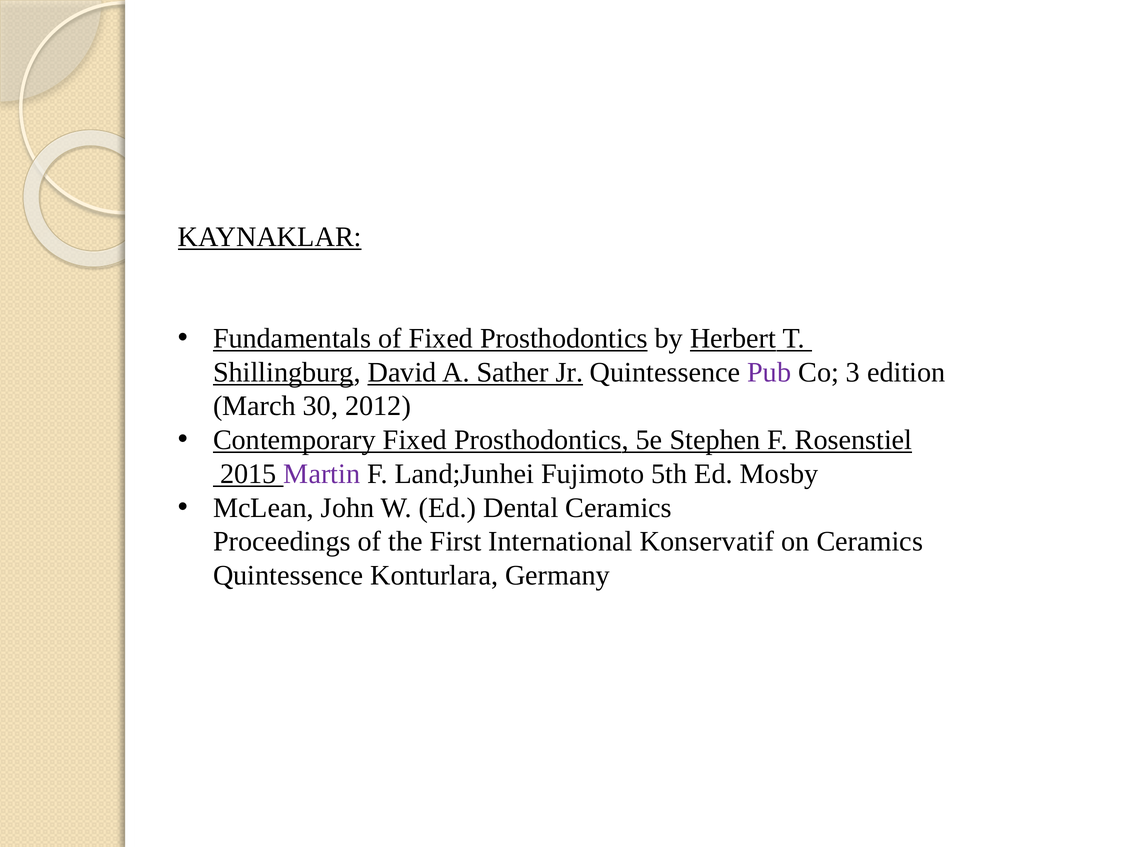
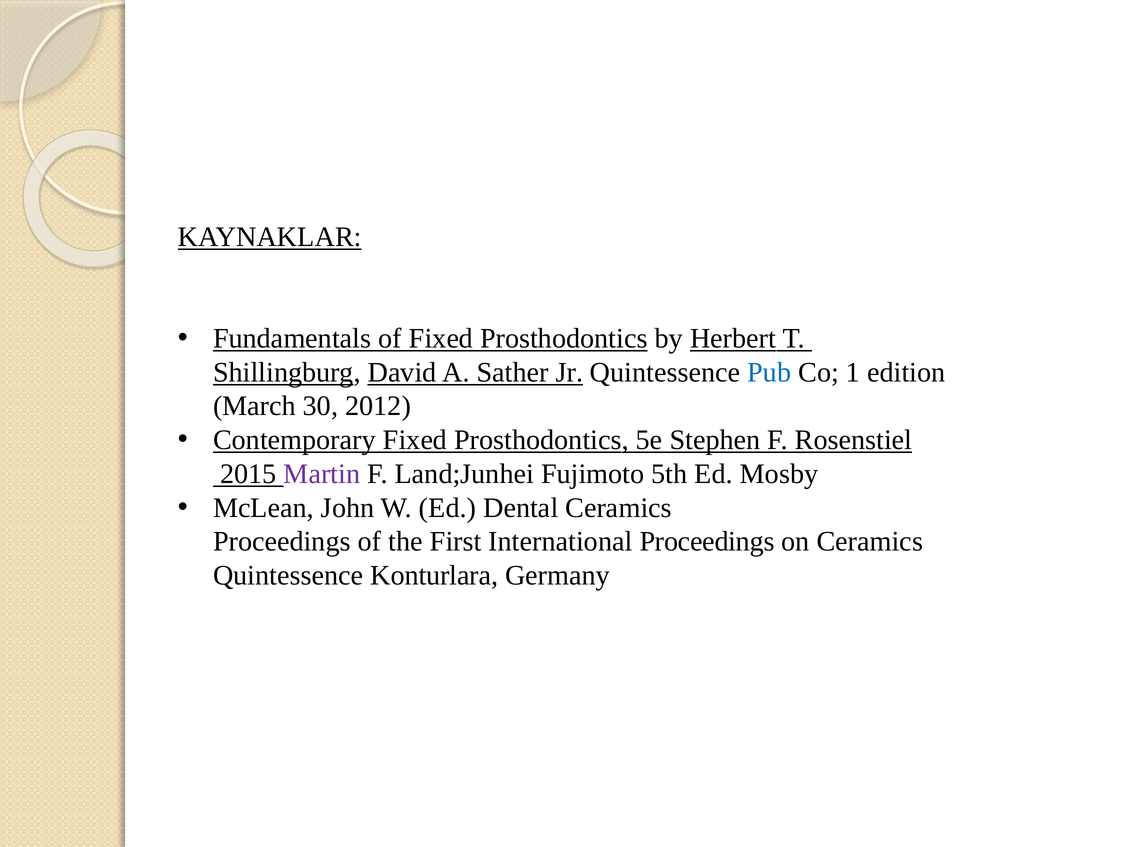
Pub colour: purple -> blue (769, 372)
3: 3 -> 1 (853, 372)
International Konservatif: Konservatif -> Proceedings (707, 541)
